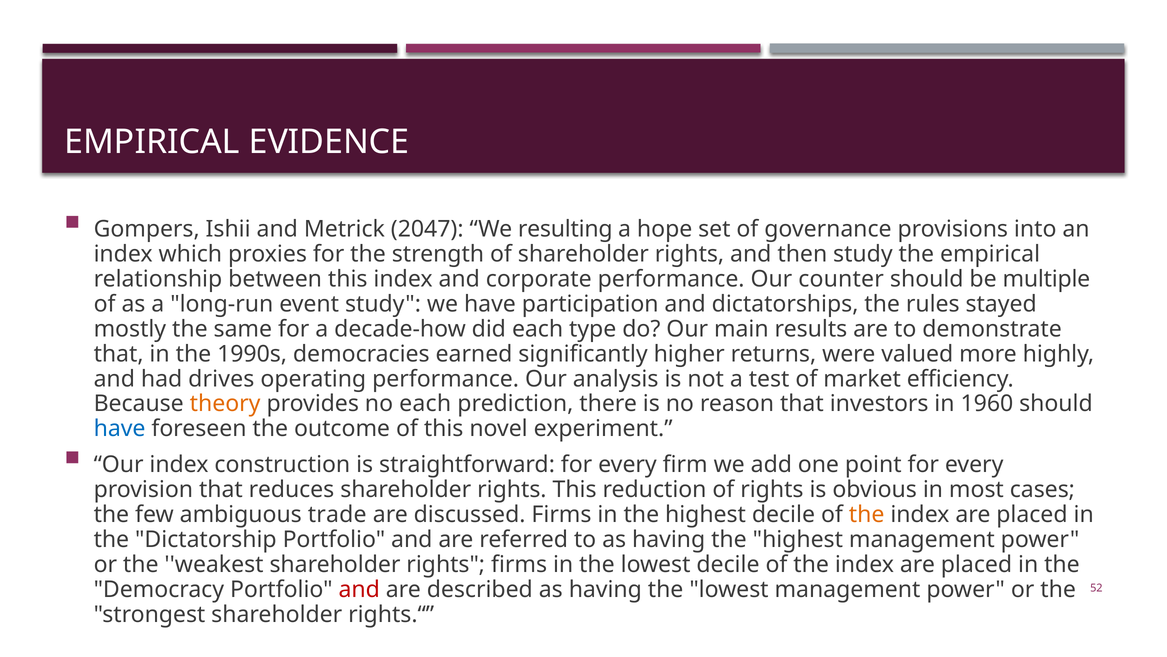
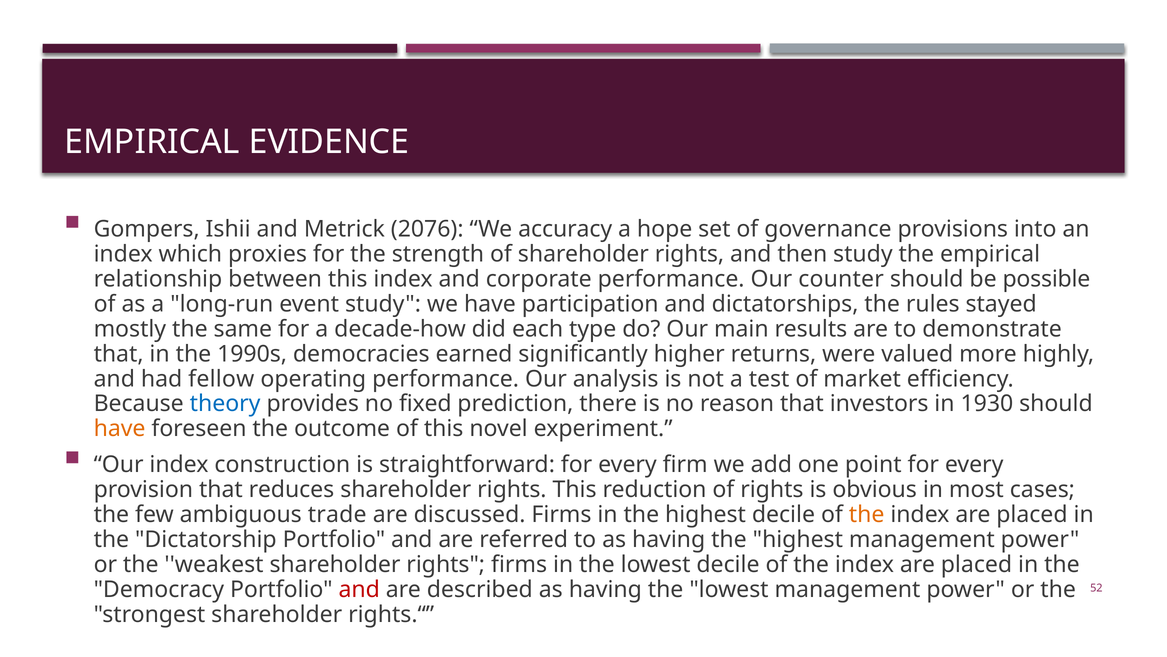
2047: 2047 -> 2076 (427, 229)
resulting: resulting -> accuracy (565, 229)
multiple: multiple -> possible (1046, 279)
drives: drives -> fellow (221, 379)
theory colour: orange -> blue (225, 404)
no each: each -> fixed (425, 404)
1960: 1960 -> 1930 (987, 404)
have colour: blue -> orange (120, 428)
